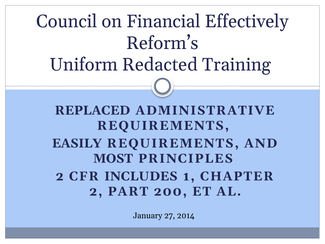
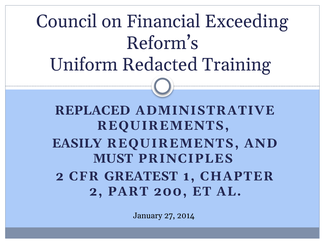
Effectively: Effectively -> Exceeding (246, 21)
MOST: MOST -> MUST (113, 158)
INCLUDES: INCLUDES -> GREATEST (141, 176)
